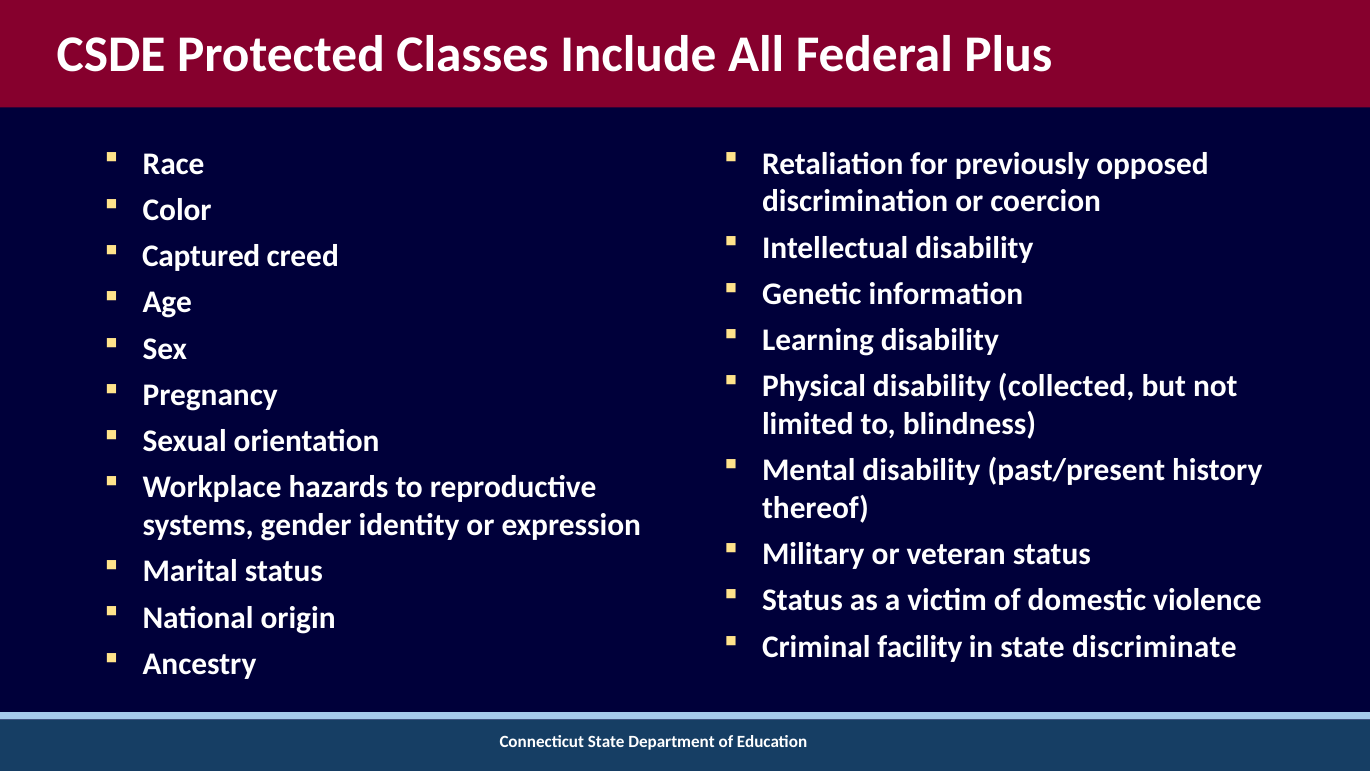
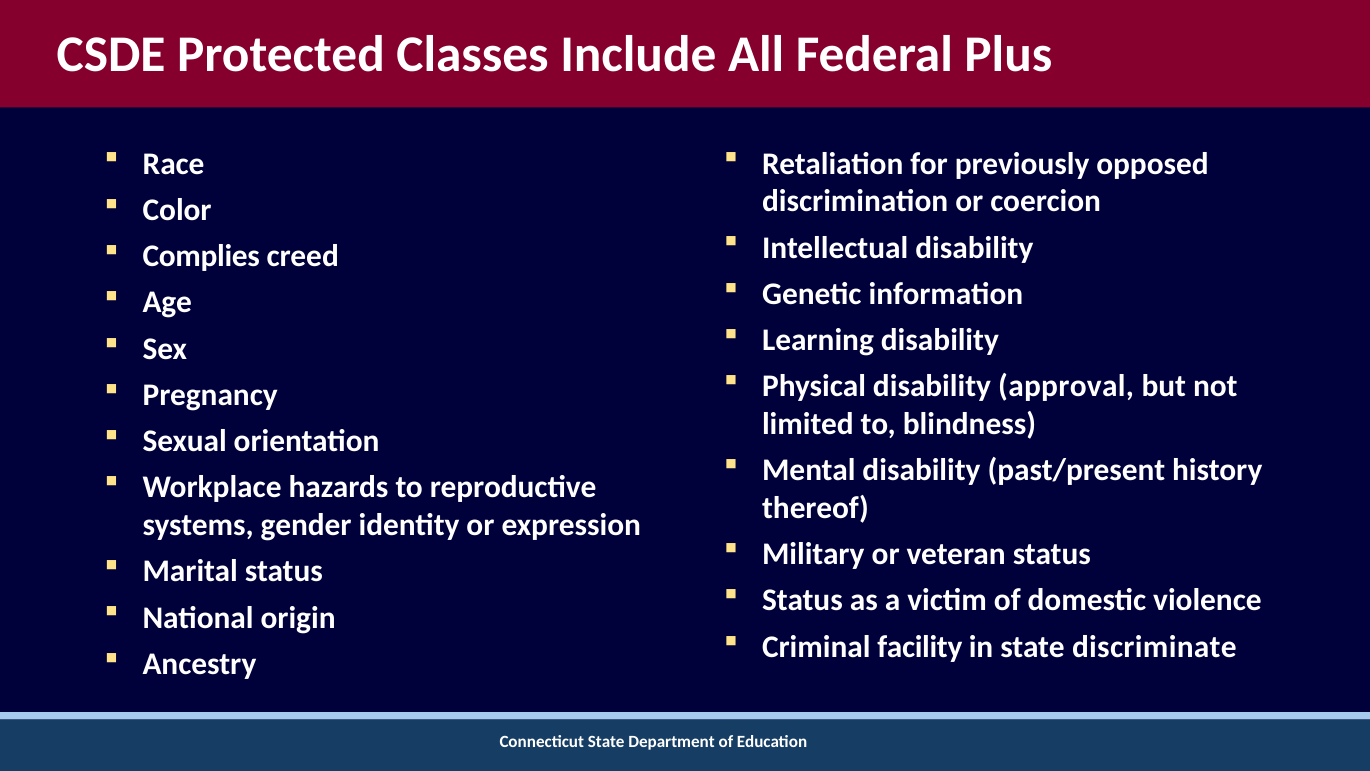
Captured: Captured -> Complies (201, 256)
collected: collected -> approval (1066, 386)
